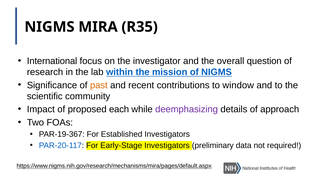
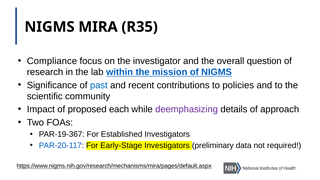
International: International -> Compliance (52, 61)
past colour: orange -> blue (99, 85)
window: window -> policies (238, 85)
